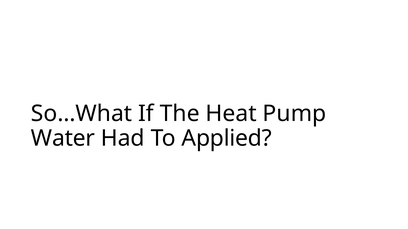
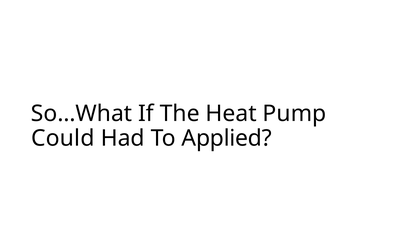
Water: Water -> Could (63, 139)
